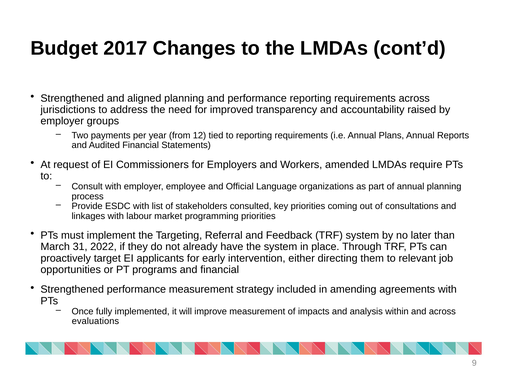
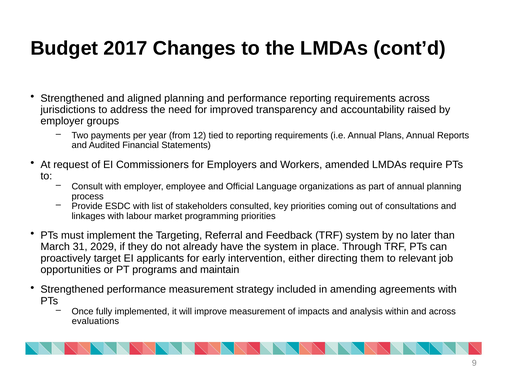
2022: 2022 -> 2029 (104, 247)
and financial: financial -> maintain (220, 270)
